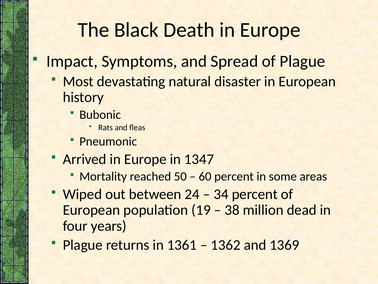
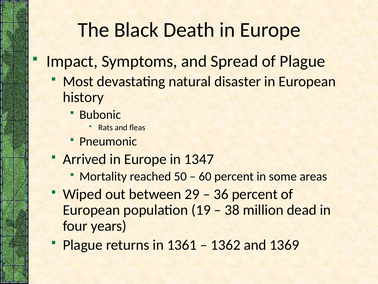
24: 24 -> 29 (192, 194)
34: 34 -> 36 (221, 194)
